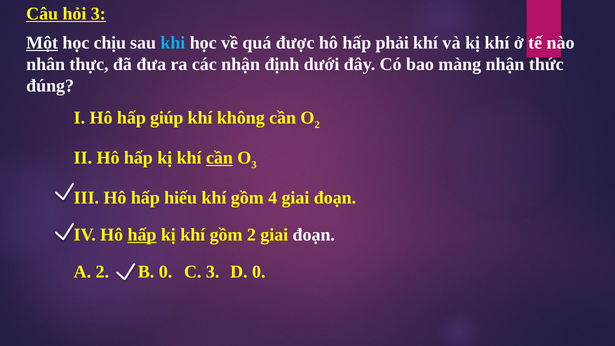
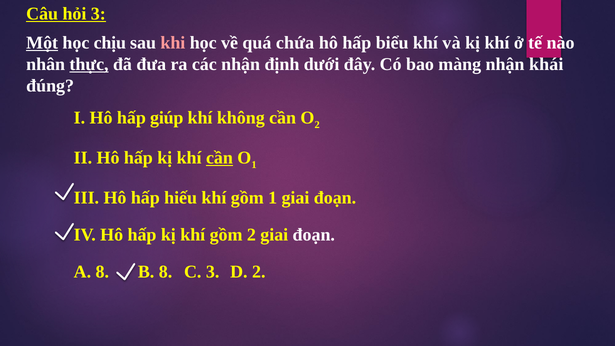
khi colour: light blue -> pink (173, 43)
được: được -> chứa (295, 43)
phải: phải -> biểu (392, 43)
thực underline: none -> present (89, 64)
thức: thức -> khái (546, 64)
3: 3 -> 1 (254, 165)
gồm 4: 4 -> 1 (273, 198)
hấp underline: present -> none (142, 235)
A 2: 2 -> 8 (102, 272)
B 0: 0 -> 8 (166, 272)
D 0: 0 -> 2 (259, 272)
